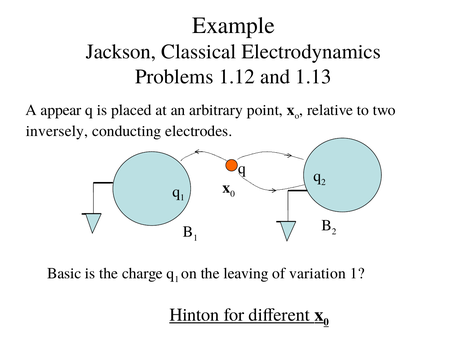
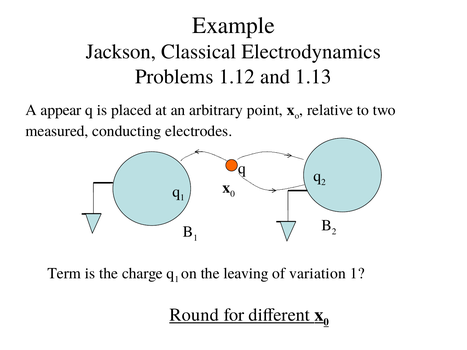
inversely: inversely -> measured (57, 131)
Basic: Basic -> Term (64, 273)
Hinton: Hinton -> Round (194, 315)
